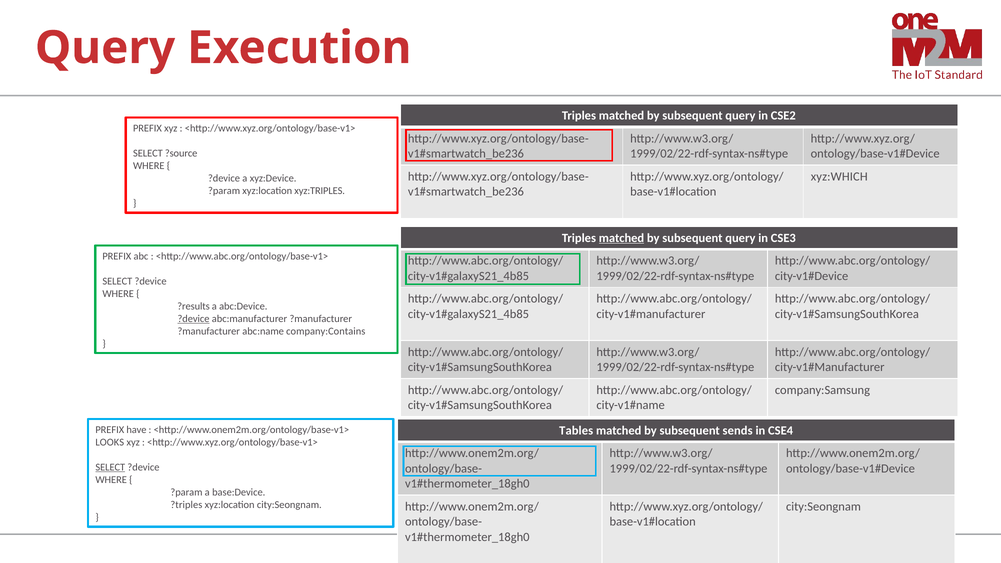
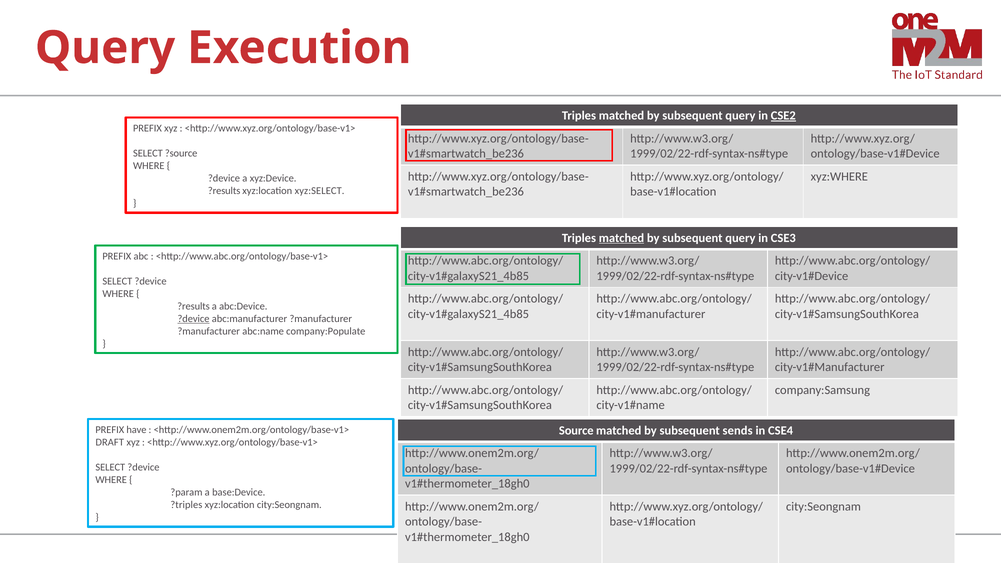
CSE2 underline: none -> present (783, 116)
xyz:WHICH: xyz:WHICH -> xyz:WHERE (839, 177)
?param: ?param -> ?results (224, 191)
xyz:TRIPLES: xyz:TRIPLES -> xyz:SELECT (320, 191)
company:Contains: company:Contains -> company:Populate (326, 331)
Tables: Tables -> Source (576, 431)
LOOKS: LOOKS -> DRAFT (110, 442)
SELECT underline: present -> none (110, 467)
